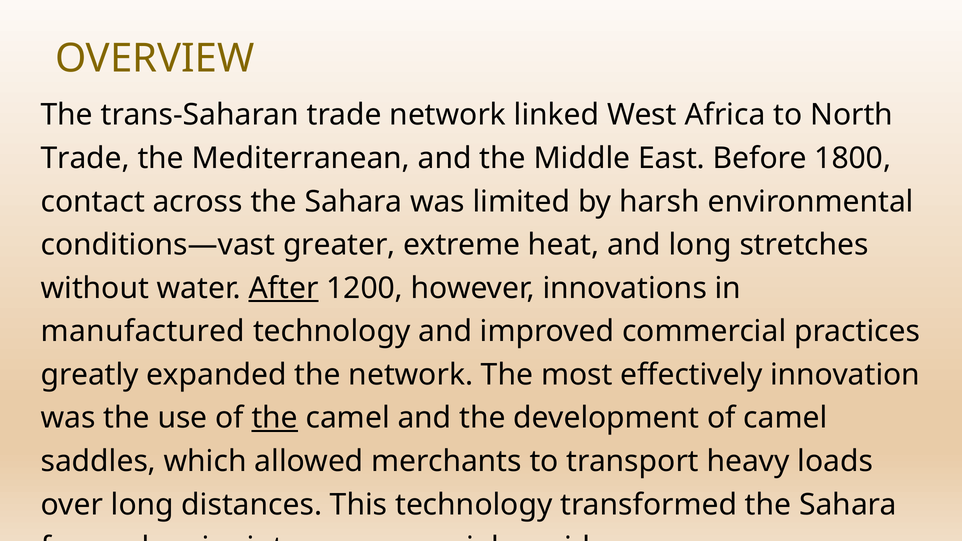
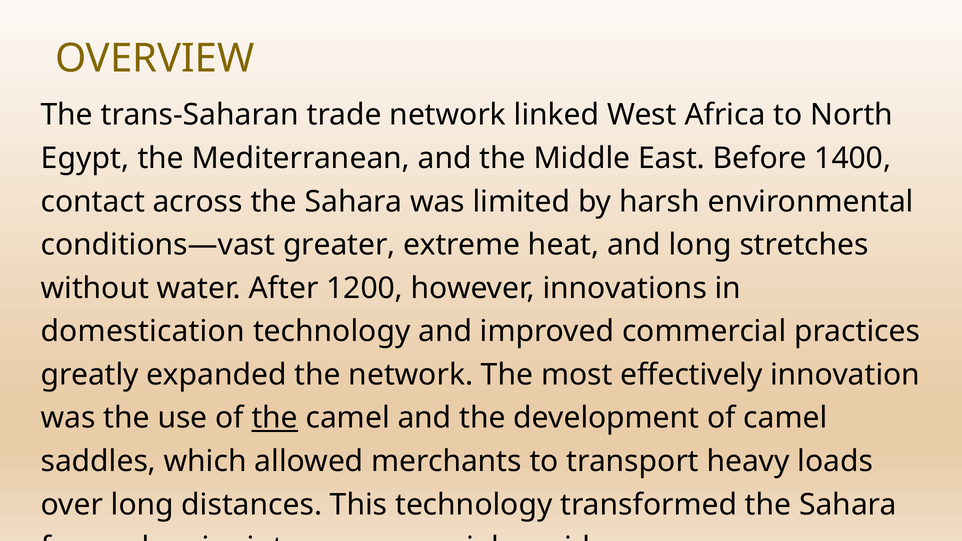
Trade: Trade -> Egypt (85, 158)
1800: 1800 -> 1400 (853, 158)
After underline: present -> none (284, 288)
manufactured: manufactured -> domestication (143, 332)
